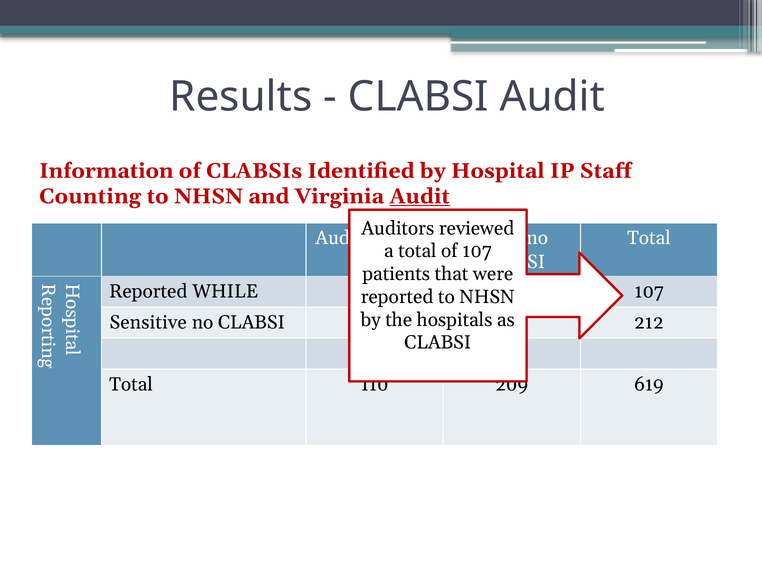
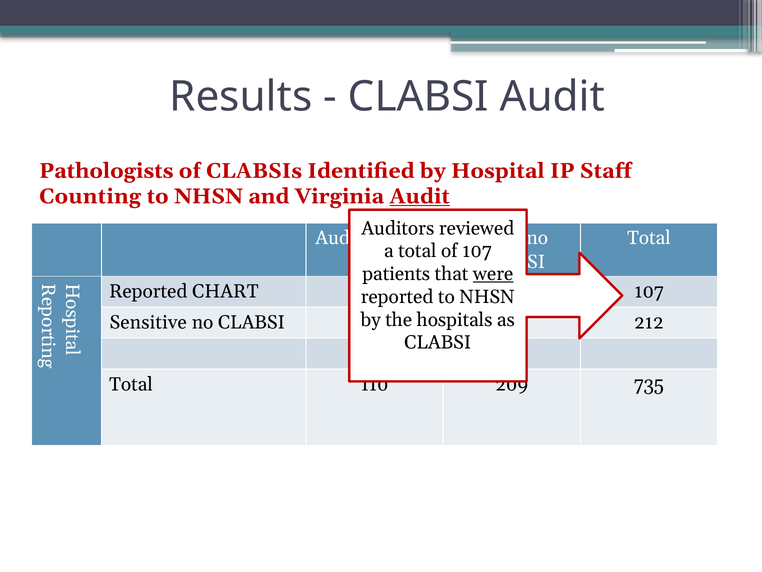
Information: Information -> Pathologists (106, 171)
were underline: none -> present (493, 274)
WHILE: WHILE -> CHART (225, 291)
619: 619 -> 735 (649, 384)
